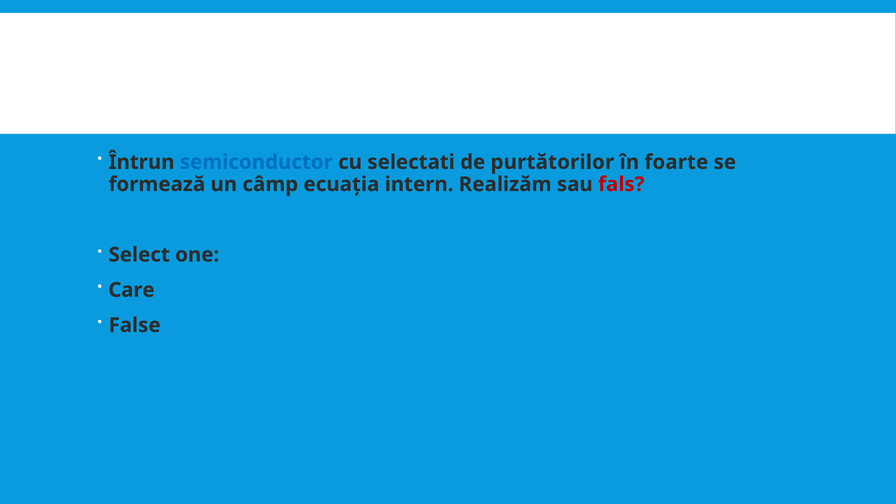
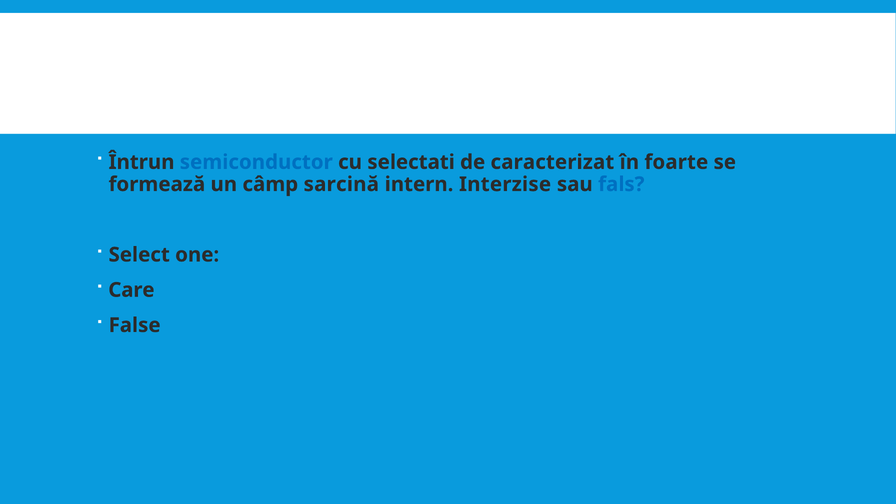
purtătorilor: purtătorilor -> caracterizat (552, 162)
ecuația: ecuația -> sarcină (341, 184)
Realizăm: Realizăm -> Interzise (505, 184)
fals colour: red -> blue (621, 184)
